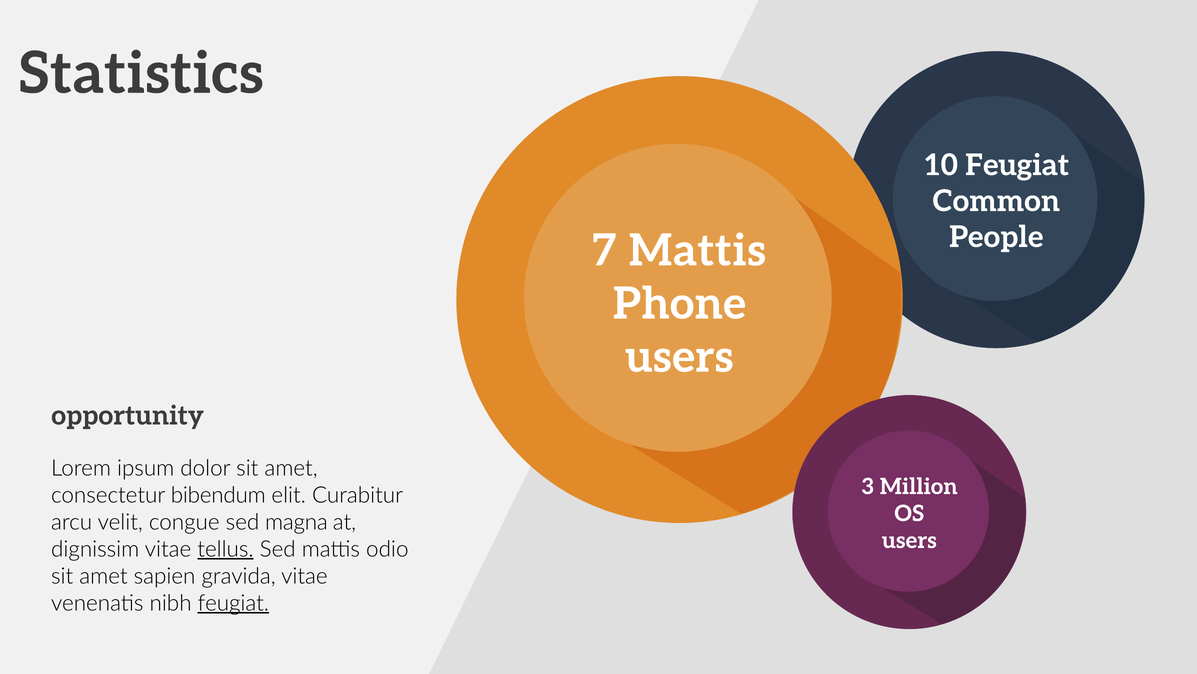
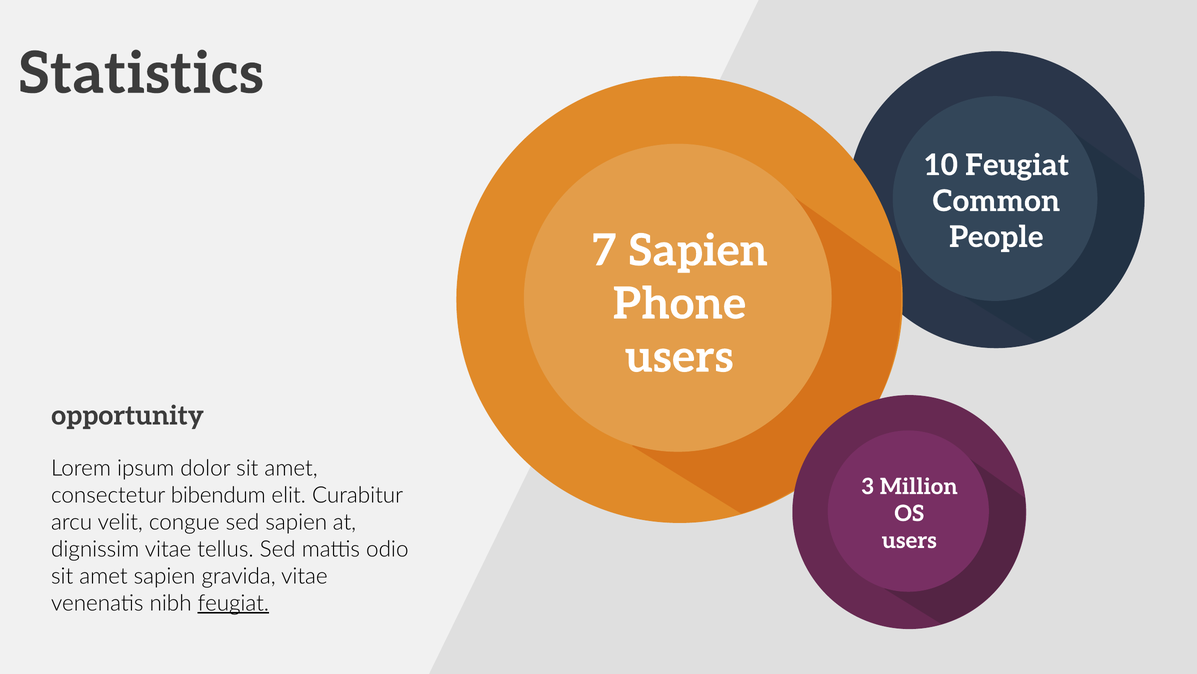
7 Mattis: Mattis -> Sapien (698, 250)
sed magna: magna -> sapien (296, 522)
tellus underline: present -> none (226, 549)
